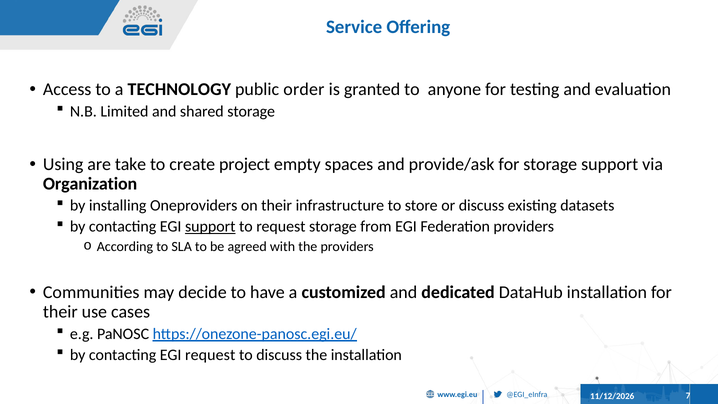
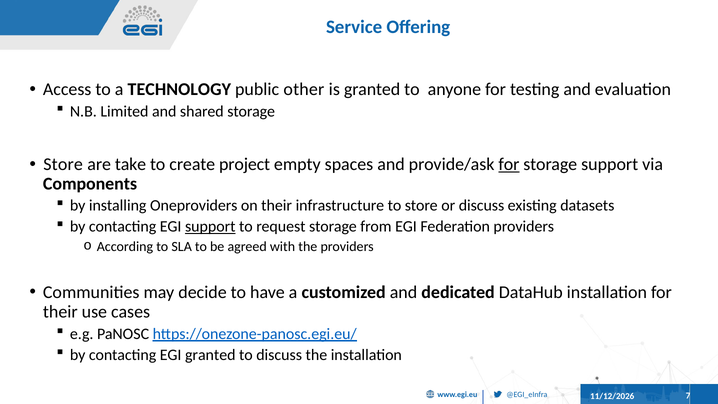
order: order -> other (304, 90)
Using: Using -> Store (63, 164)
for underline: none -> present (509, 164)
Organization: Organization -> Components (90, 184)
EGI request: request -> granted (210, 355)
